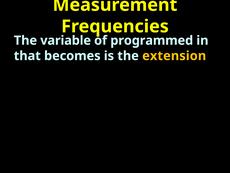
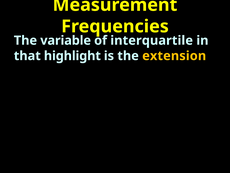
programmed: programmed -> interquartile (152, 40)
becomes: becomes -> highlight (72, 56)
